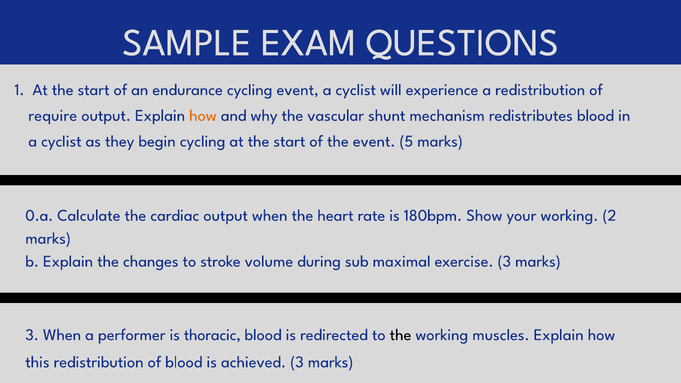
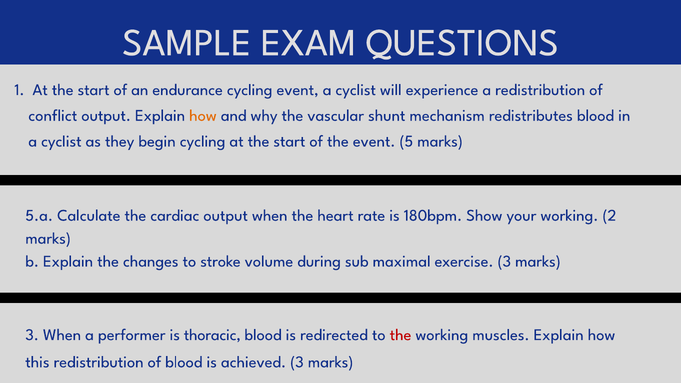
require: require -> conflict (53, 115)
0.a: 0.a -> 5.a (39, 215)
the colour: black -> red (401, 335)
